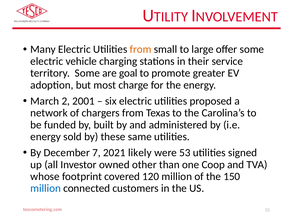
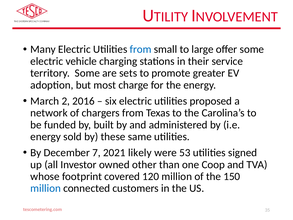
from colour: orange -> blue (141, 49)
goal: goal -> sets (128, 73)
2001: 2001 -> 2016 (84, 101)
